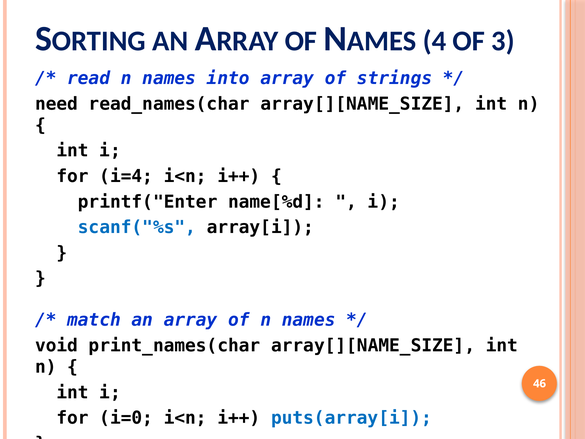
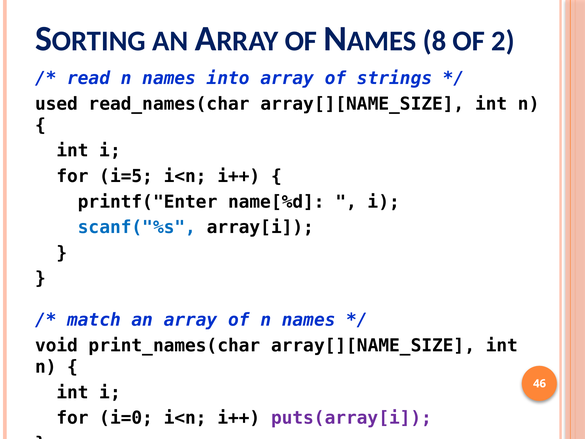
4: 4 -> 8 (434, 41)
3: 3 -> 2 (503, 41)
need: need -> used (56, 104)
i=4: i=4 -> i=5 (126, 176)
puts(array[i colour: blue -> purple (352, 418)
